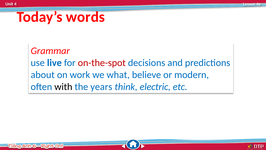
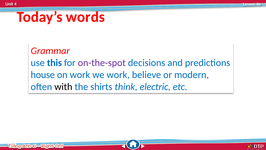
live: live -> this (54, 63)
on-the-spot colour: red -> purple (102, 63)
about: about -> house (43, 75)
we what: what -> work (118, 75)
years: years -> shirts (101, 86)
